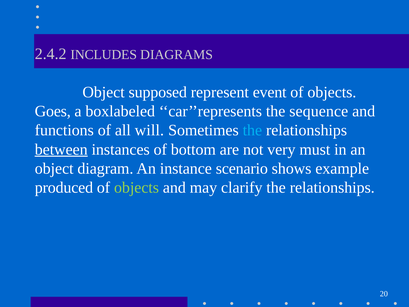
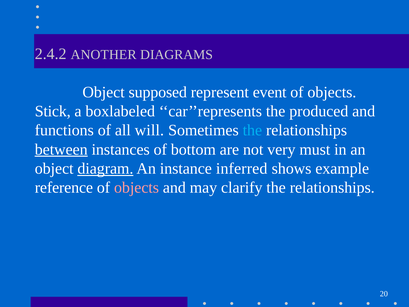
INCLUDES: INCLUDES -> ANOTHER (104, 55)
Goes: Goes -> Stick (53, 111)
sequence: sequence -> produced (319, 111)
diagram underline: none -> present (105, 168)
scenario: scenario -> inferred (242, 168)
produced: produced -> reference (64, 187)
objects colour: light green -> pink (136, 187)
